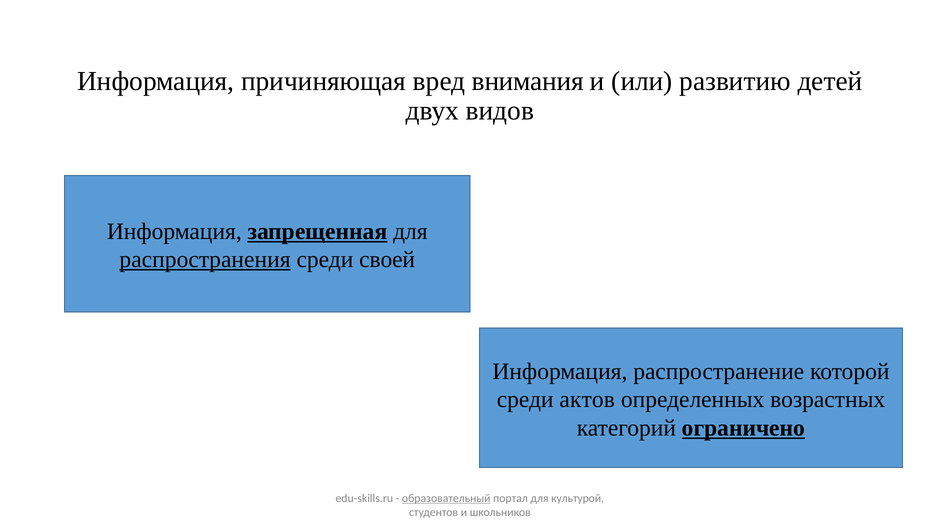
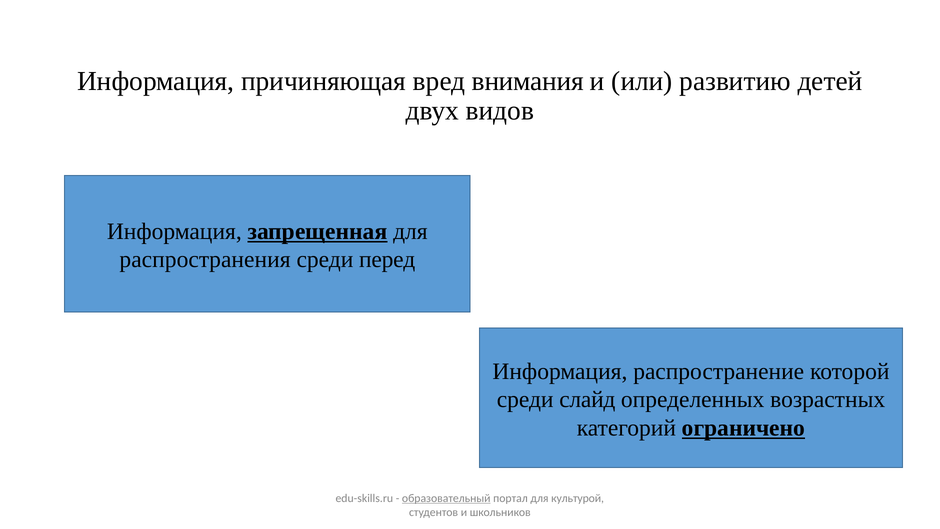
распространения underline: present -> none (205, 259)
своей: своей -> перед (387, 259)
актов: актов -> слайд (587, 399)
